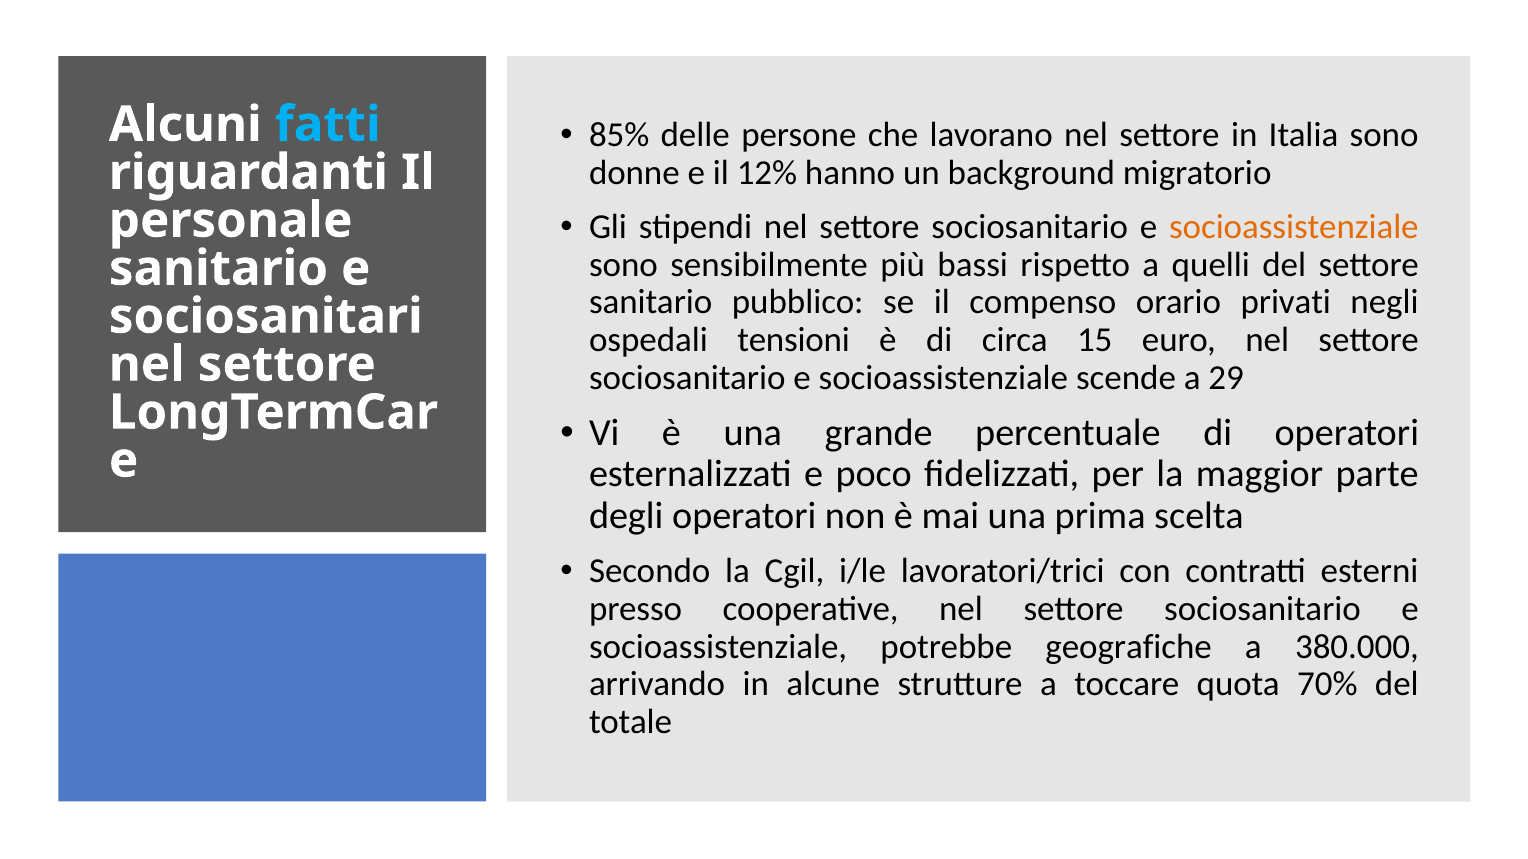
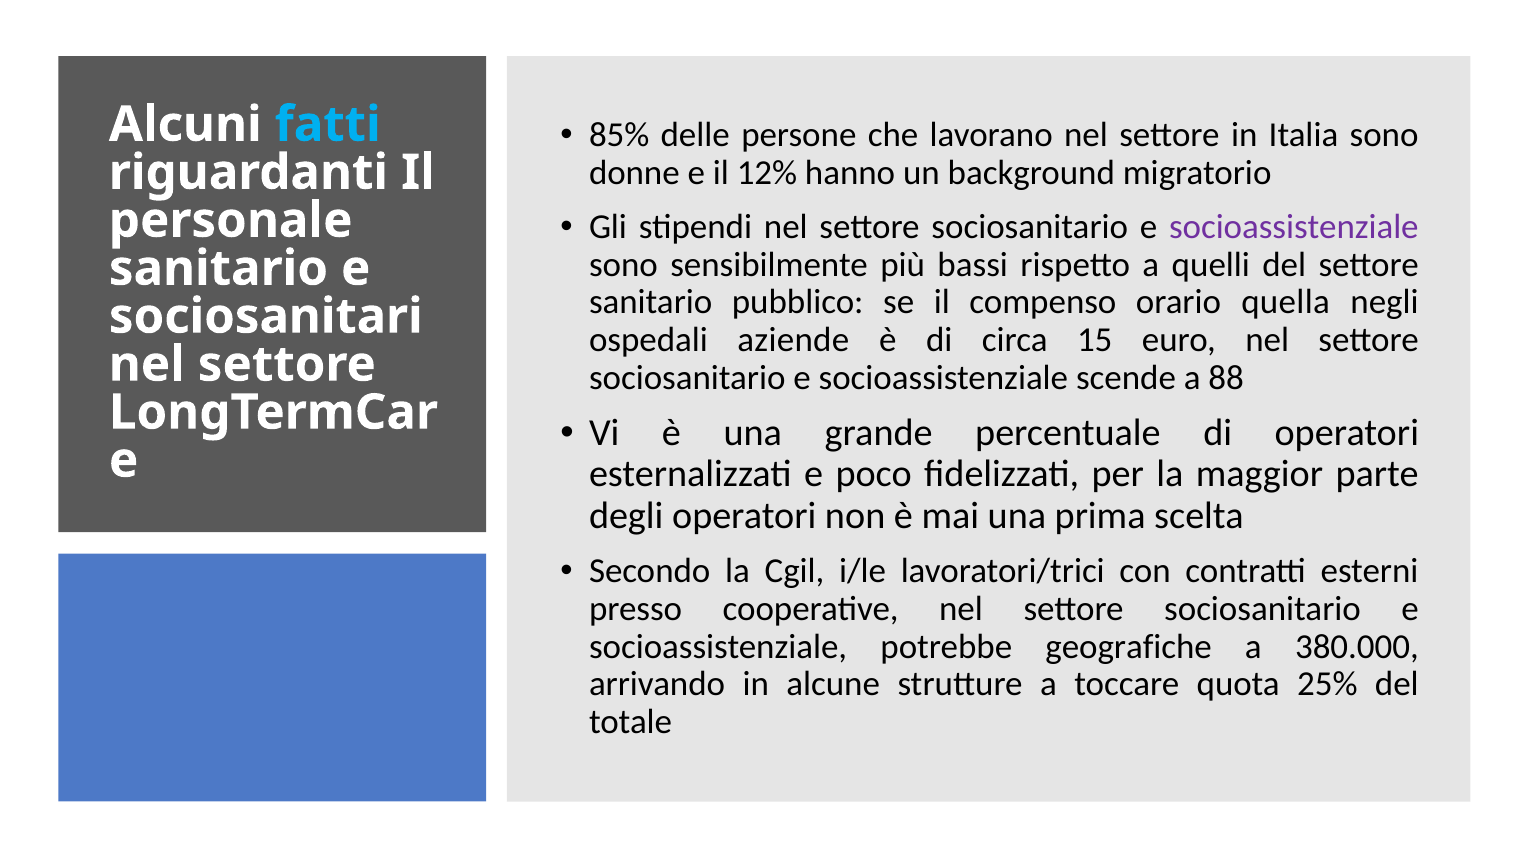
socioassistenziale colour: orange -> purple (1294, 227)
privati: privati -> quella (1286, 302)
tensioni: tensioni -> aziende (793, 340)
29: 29 -> 88 (1226, 378)
70%: 70% -> 25% (1327, 685)
